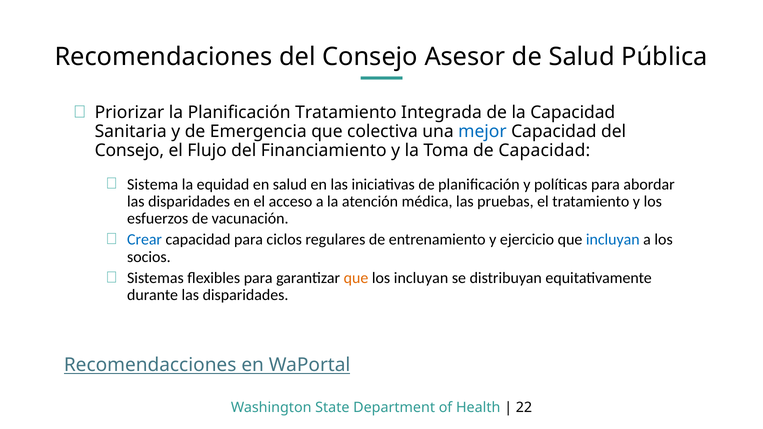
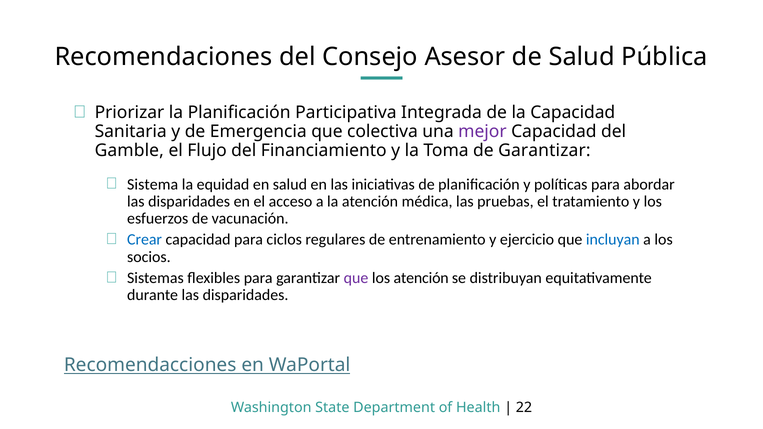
Planificación Tratamiento: Tratamiento -> Participativa (346, 113)
mejor colour: blue -> purple (482, 132)
Consejo: Consejo -> Gamble (129, 150)
de Capacidad: Capacidad -> Garantizar (544, 150)
que colour: orange -> purple (356, 278)
los incluyan: incluyan -> atención (421, 278)
